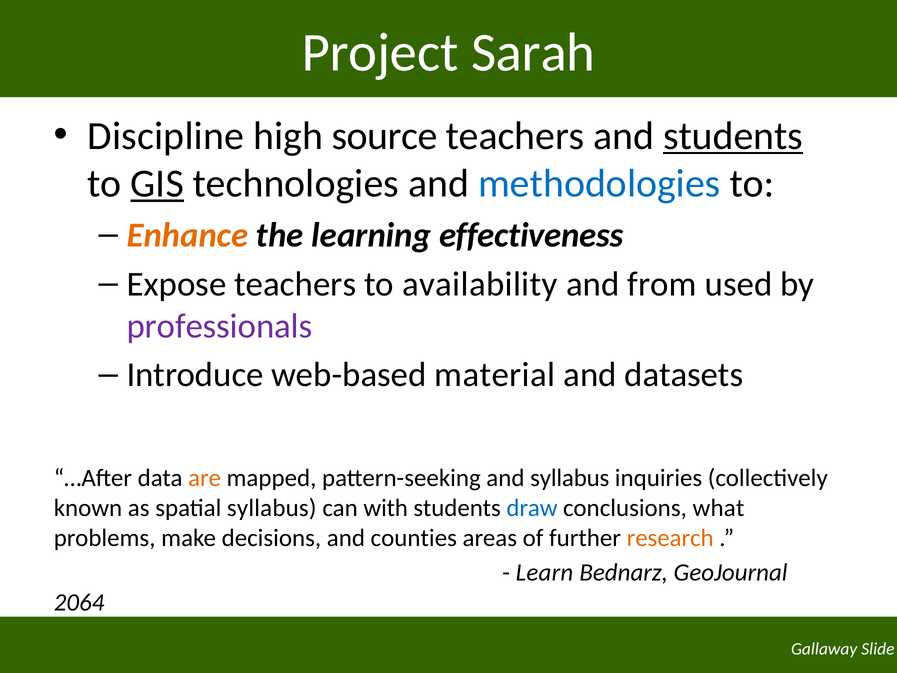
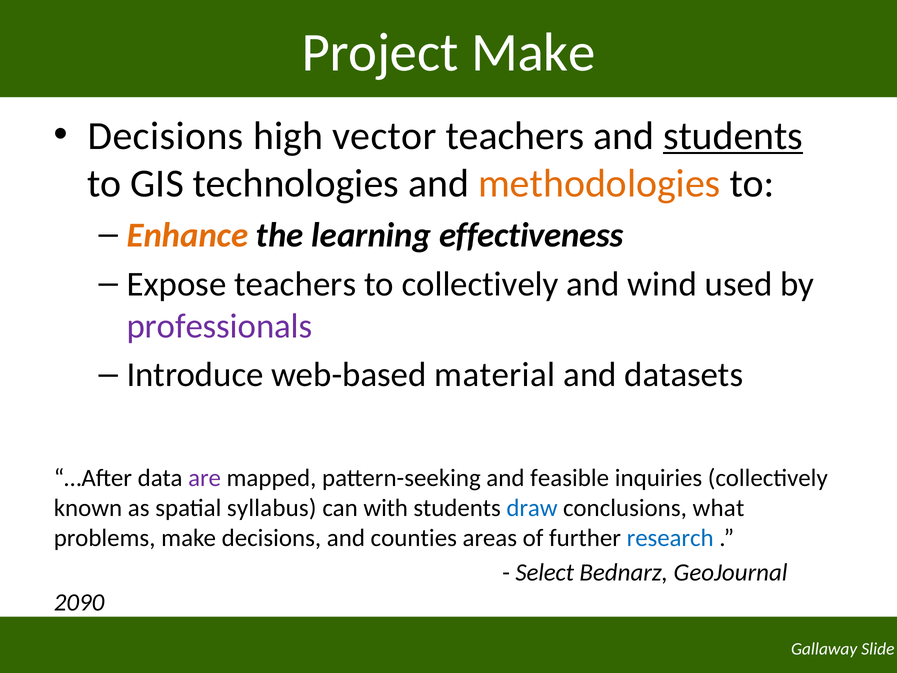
Project Sarah: Sarah -> Make (533, 52)
Discipline: Discipline -> Decisions (166, 136)
source: source -> vector (384, 136)
GIS underline: present -> none (157, 184)
methodologies colour: blue -> orange (599, 184)
to availability: availability -> collectively (480, 284)
from: from -> wind (662, 284)
are colour: orange -> purple (205, 478)
and syllabus: syllabus -> feasible (570, 478)
research colour: orange -> blue (670, 538)
Learn: Learn -> Select (545, 573)
2064: 2064 -> 2090 (79, 602)
